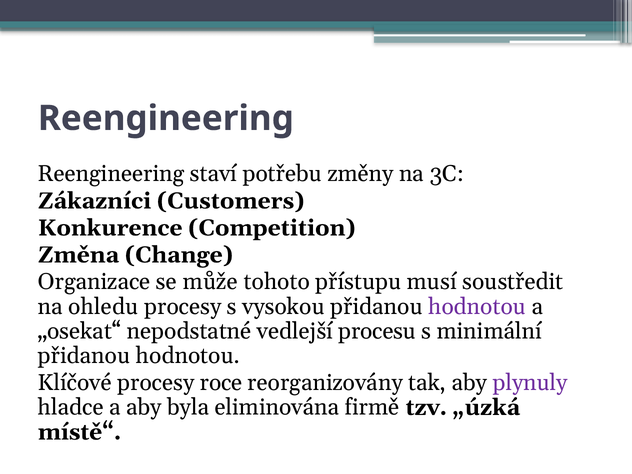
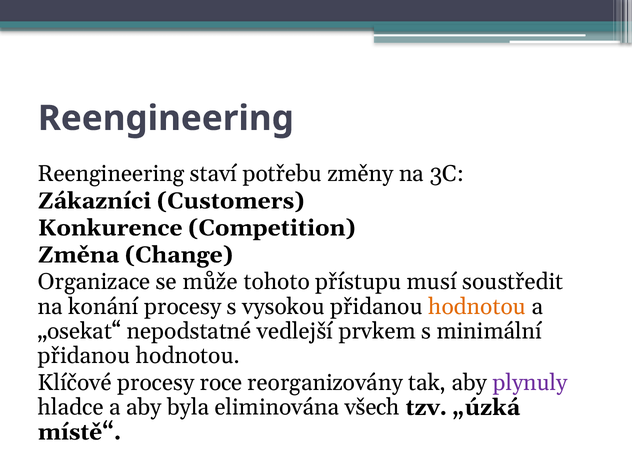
ohledu: ohledu -> konání (103, 306)
hodnotou colour: purple -> orange (477, 306)
procesu: procesu -> prvkem (377, 331)
firmě: firmě -> všech (372, 407)
